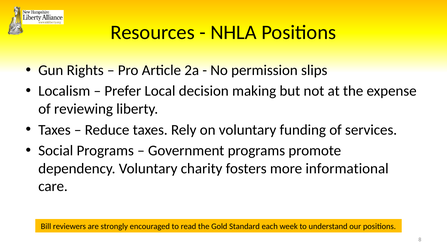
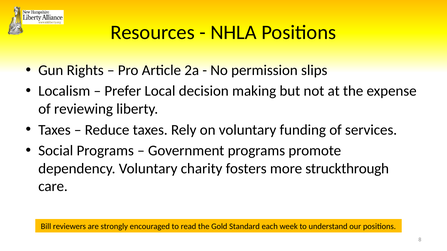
informational: informational -> struckthrough (347, 169)
